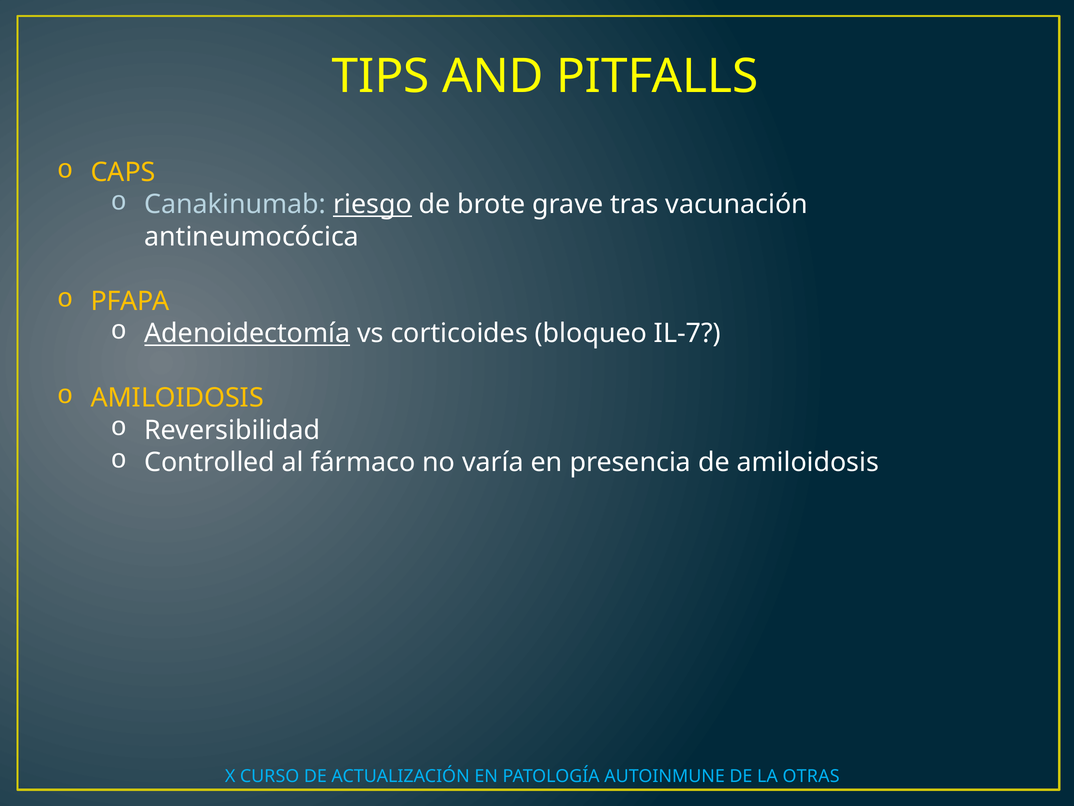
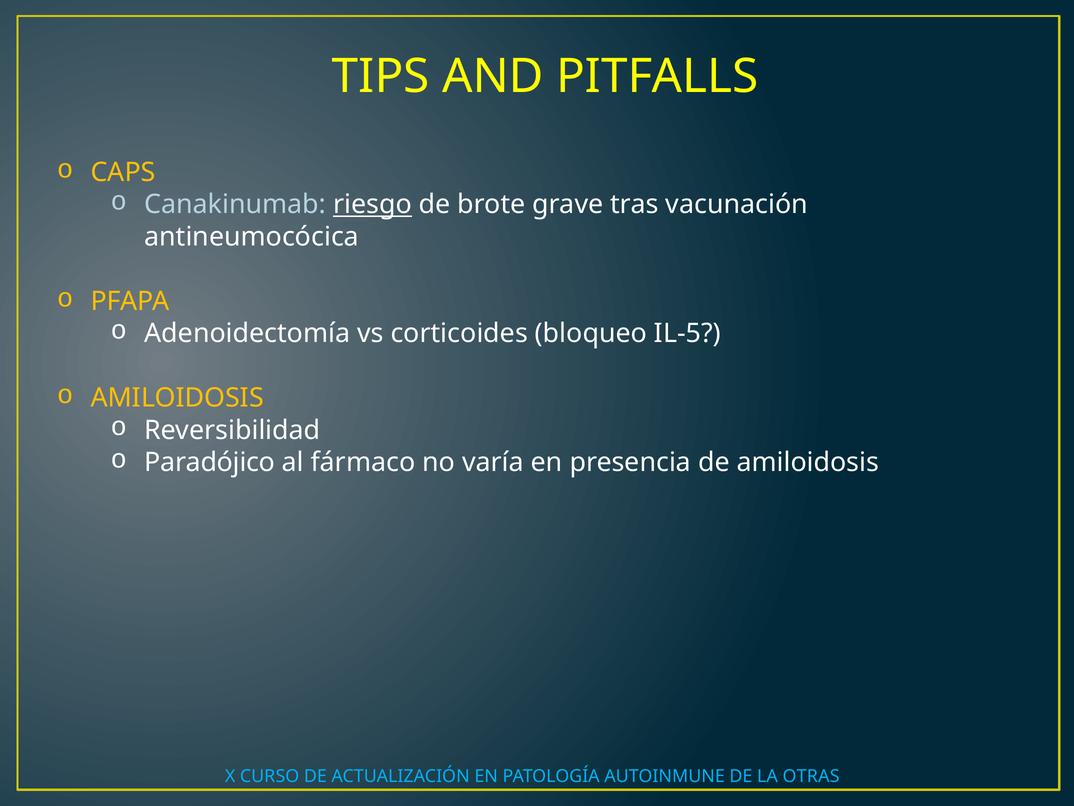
Adenoidectomía underline: present -> none (247, 333)
IL-7: IL-7 -> IL-5 (687, 333)
Controlled: Controlled -> Paradójico (210, 462)
